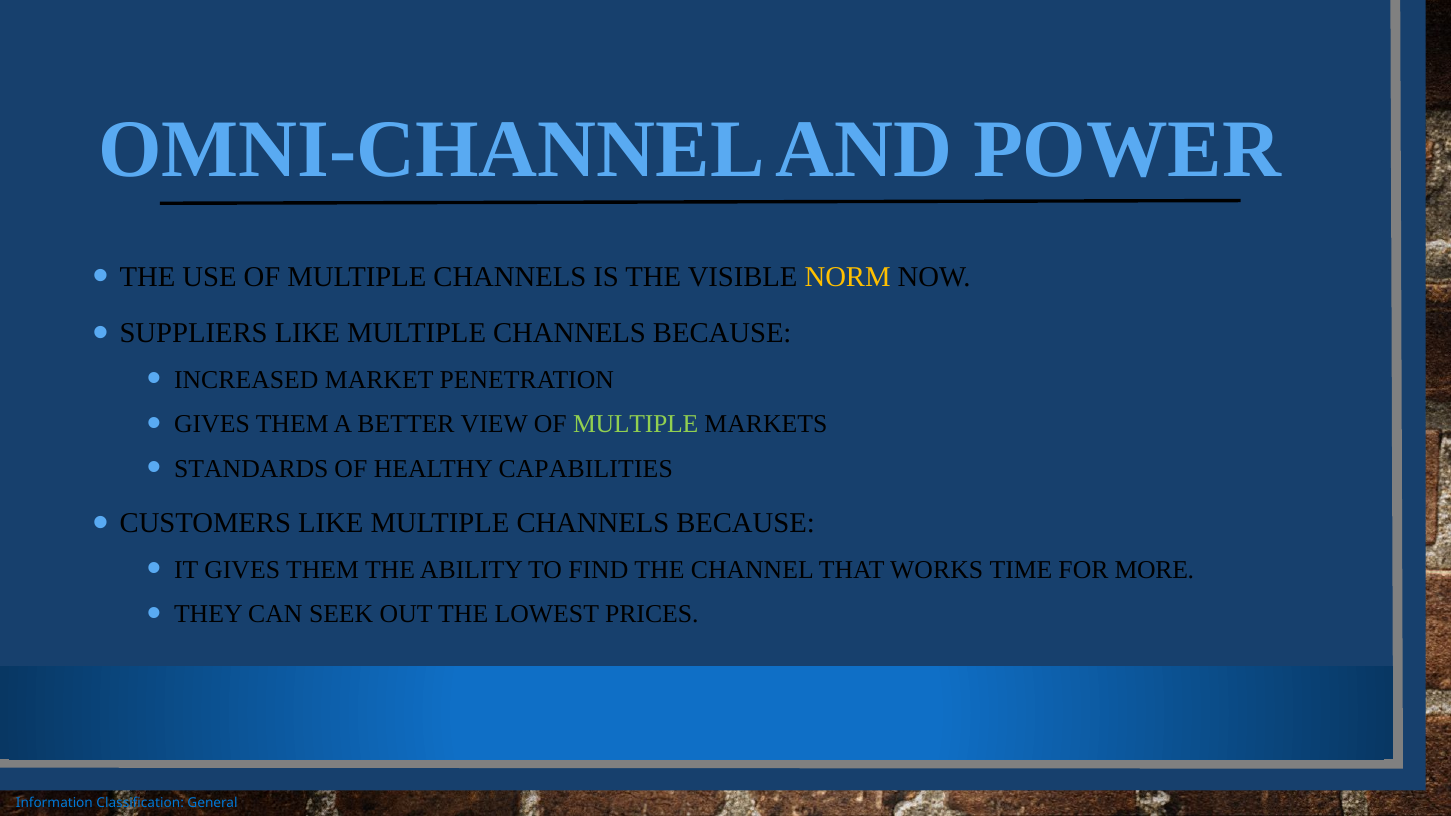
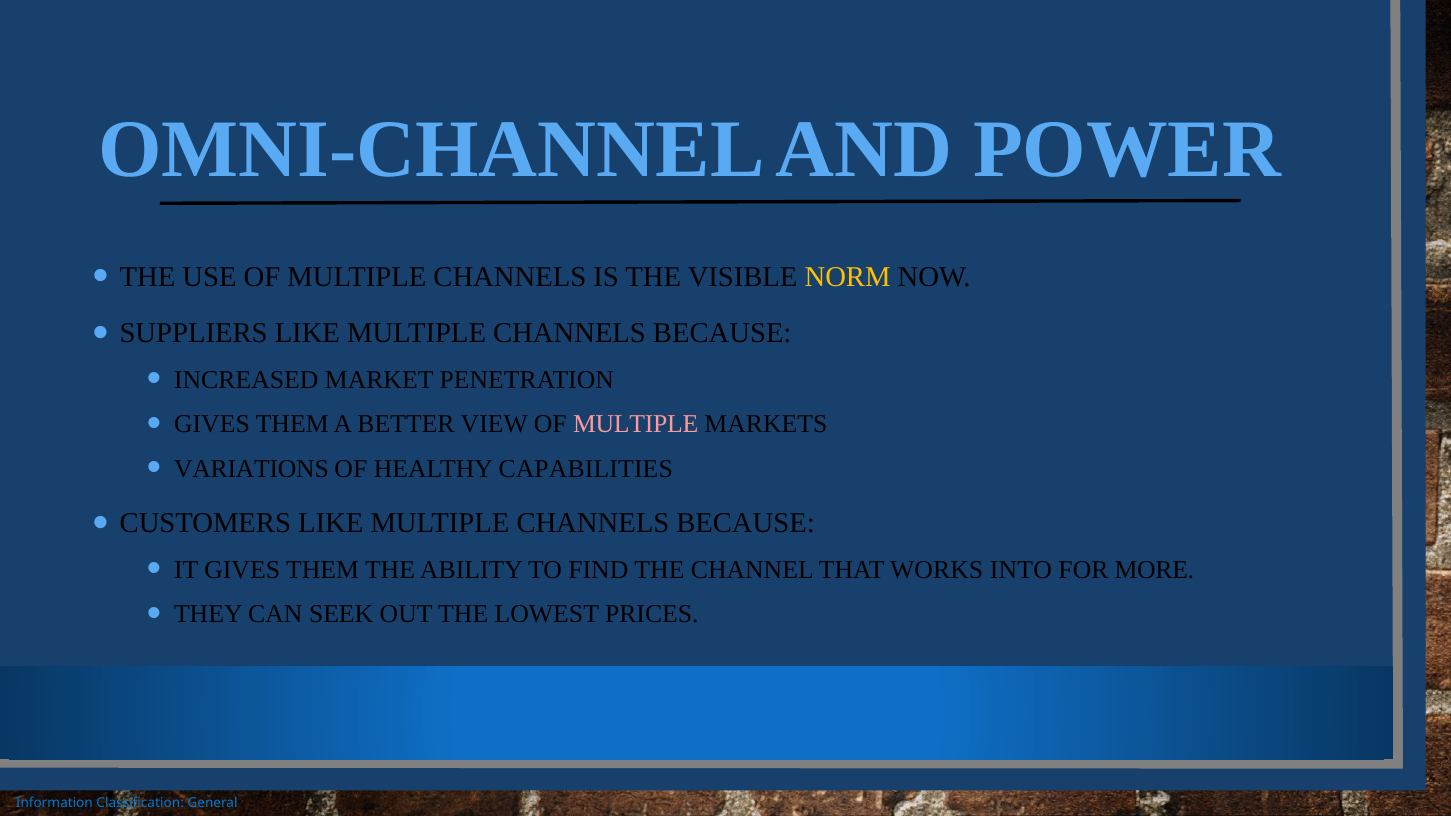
MULTIPLE colour: light green -> pink (636, 424)
STANDARDS: STANDARDS -> VARIATIONS (251, 469)
TIME: TIME -> INTO (1021, 570)
